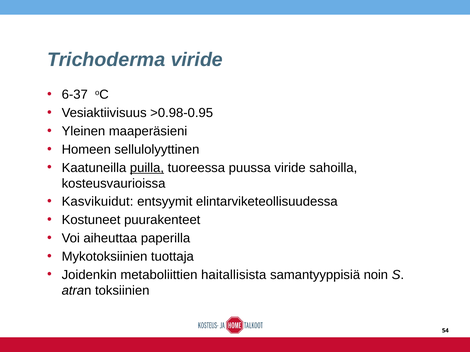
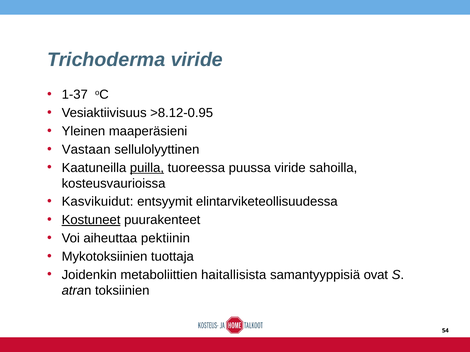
6-37: 6-37 -> 1-37 (75, 95)
>0.98-0.95: >0.98-0.95 -> >8.12-0.95 (182, 113)
Homeen: Homeen -> Vastaan (86, 150)
Kostuneet underline: none -> present (91, 220)
paperilla: paperilla -> pektiinin (165, 239)
noin: noin -> ovat (376, 275)
